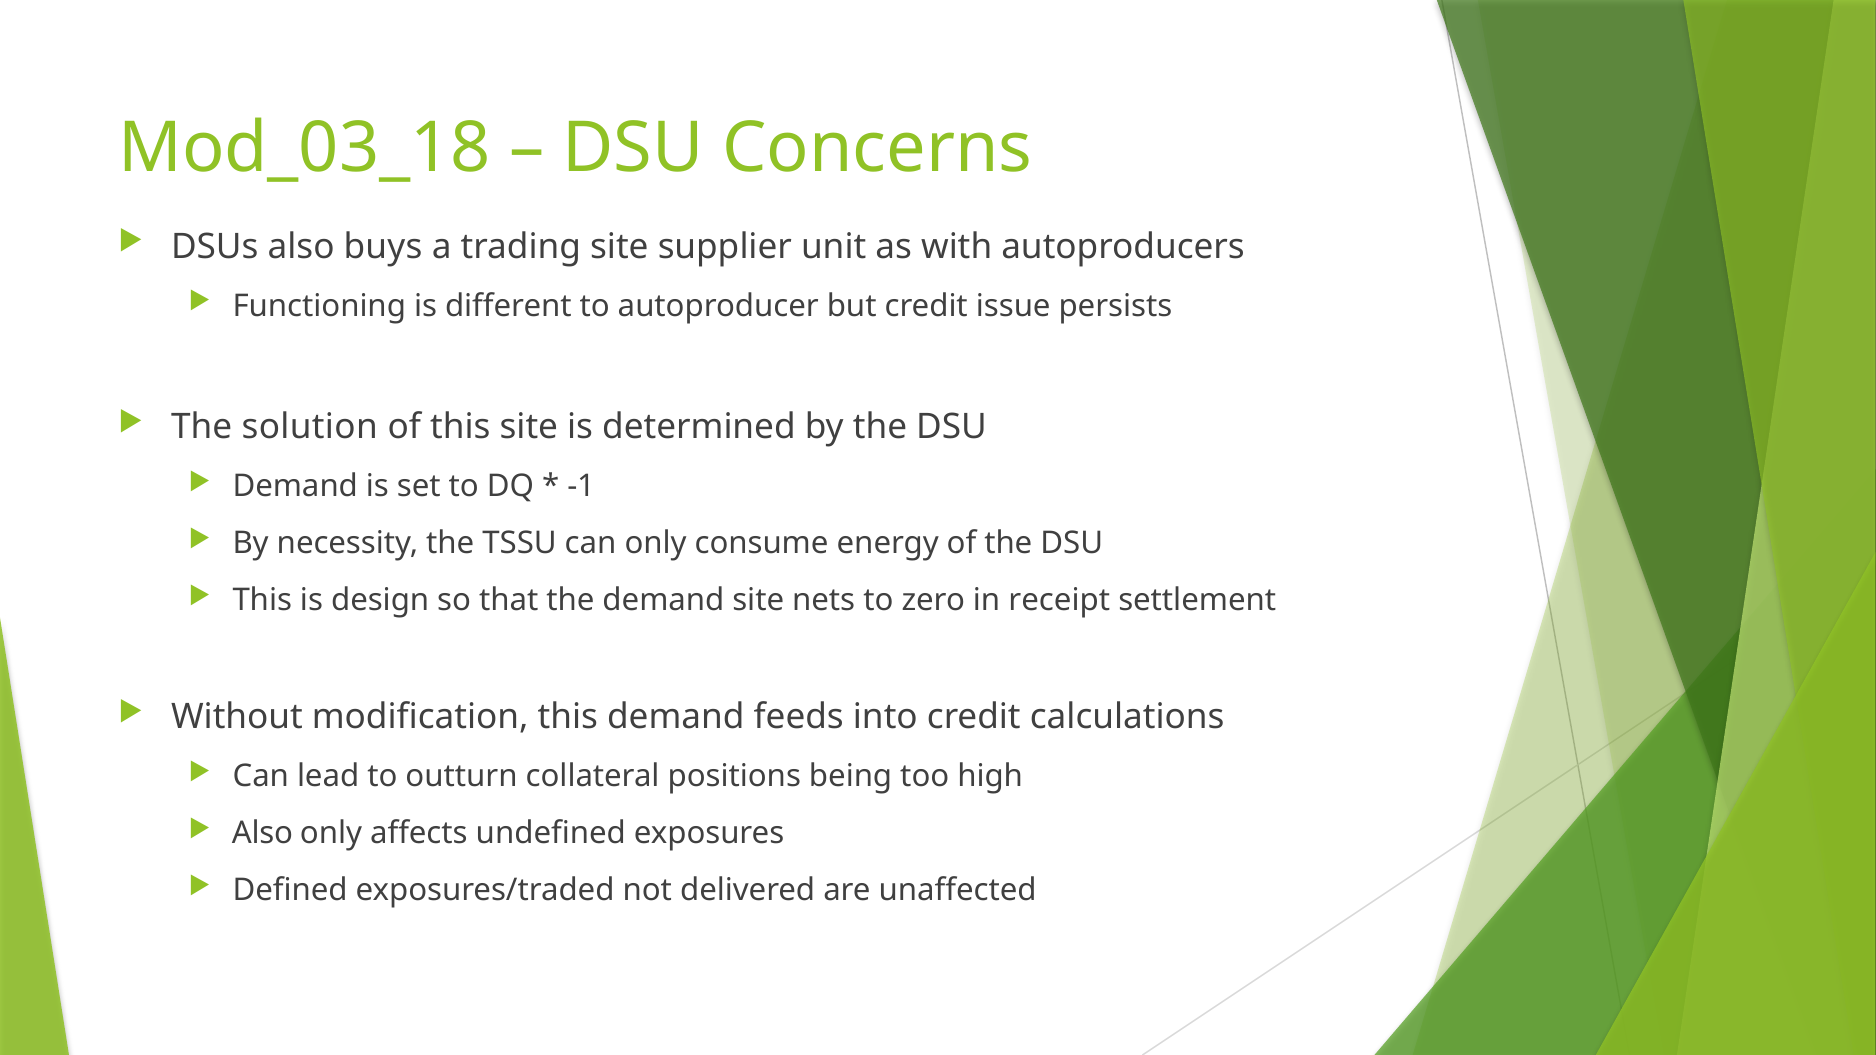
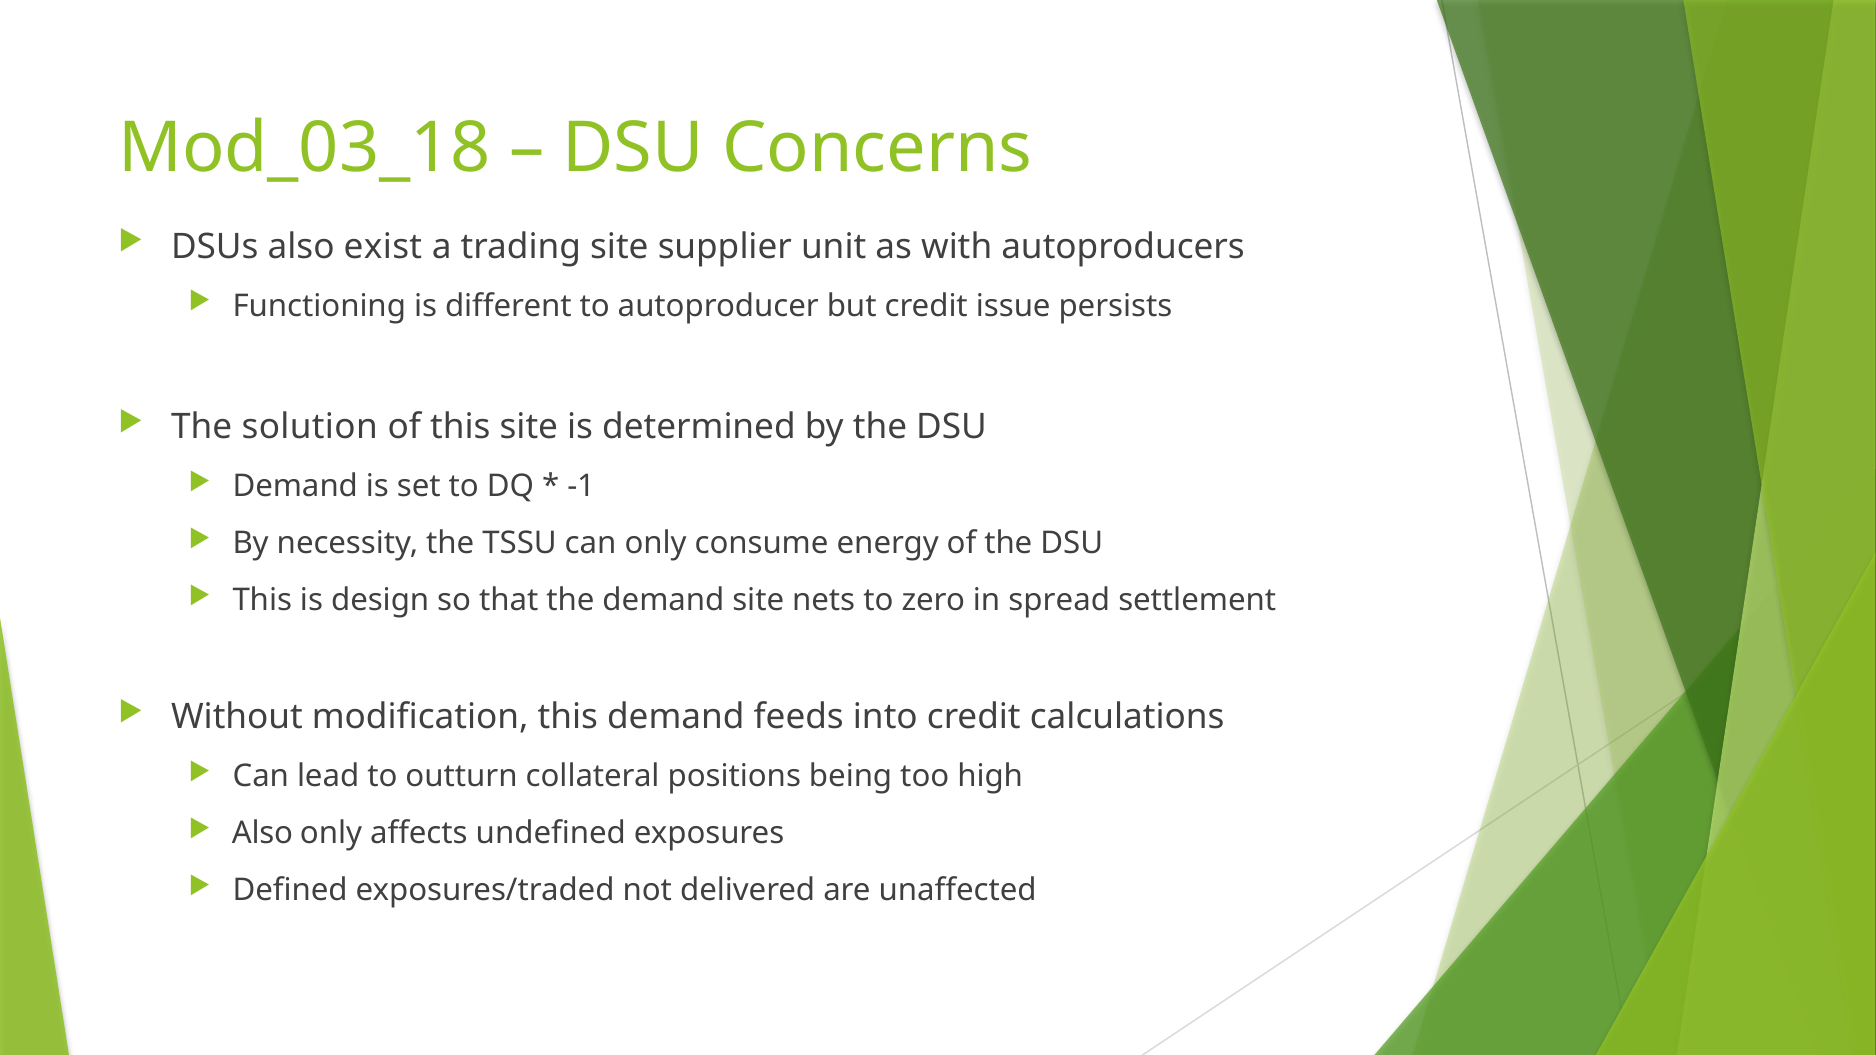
buys: buys -> exist (383, 247)
receipt: receipt -> spread (1059, 601)
